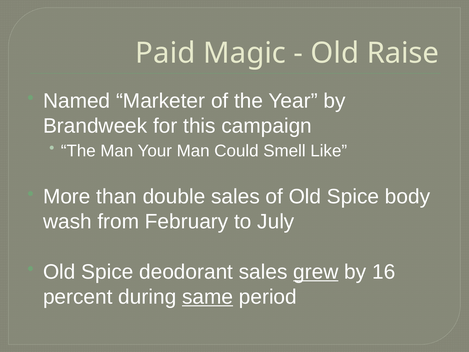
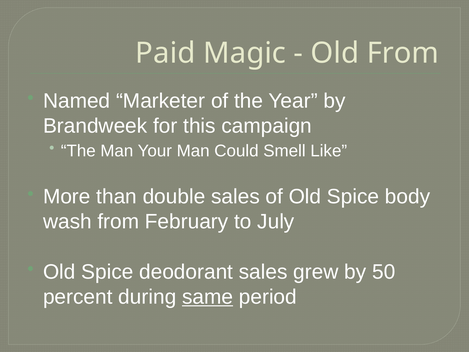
Old Raise: Raise -> From (403, 53)
grew underline: present -> none (316, 272)
16: 16 -> 50 (384, 272)
